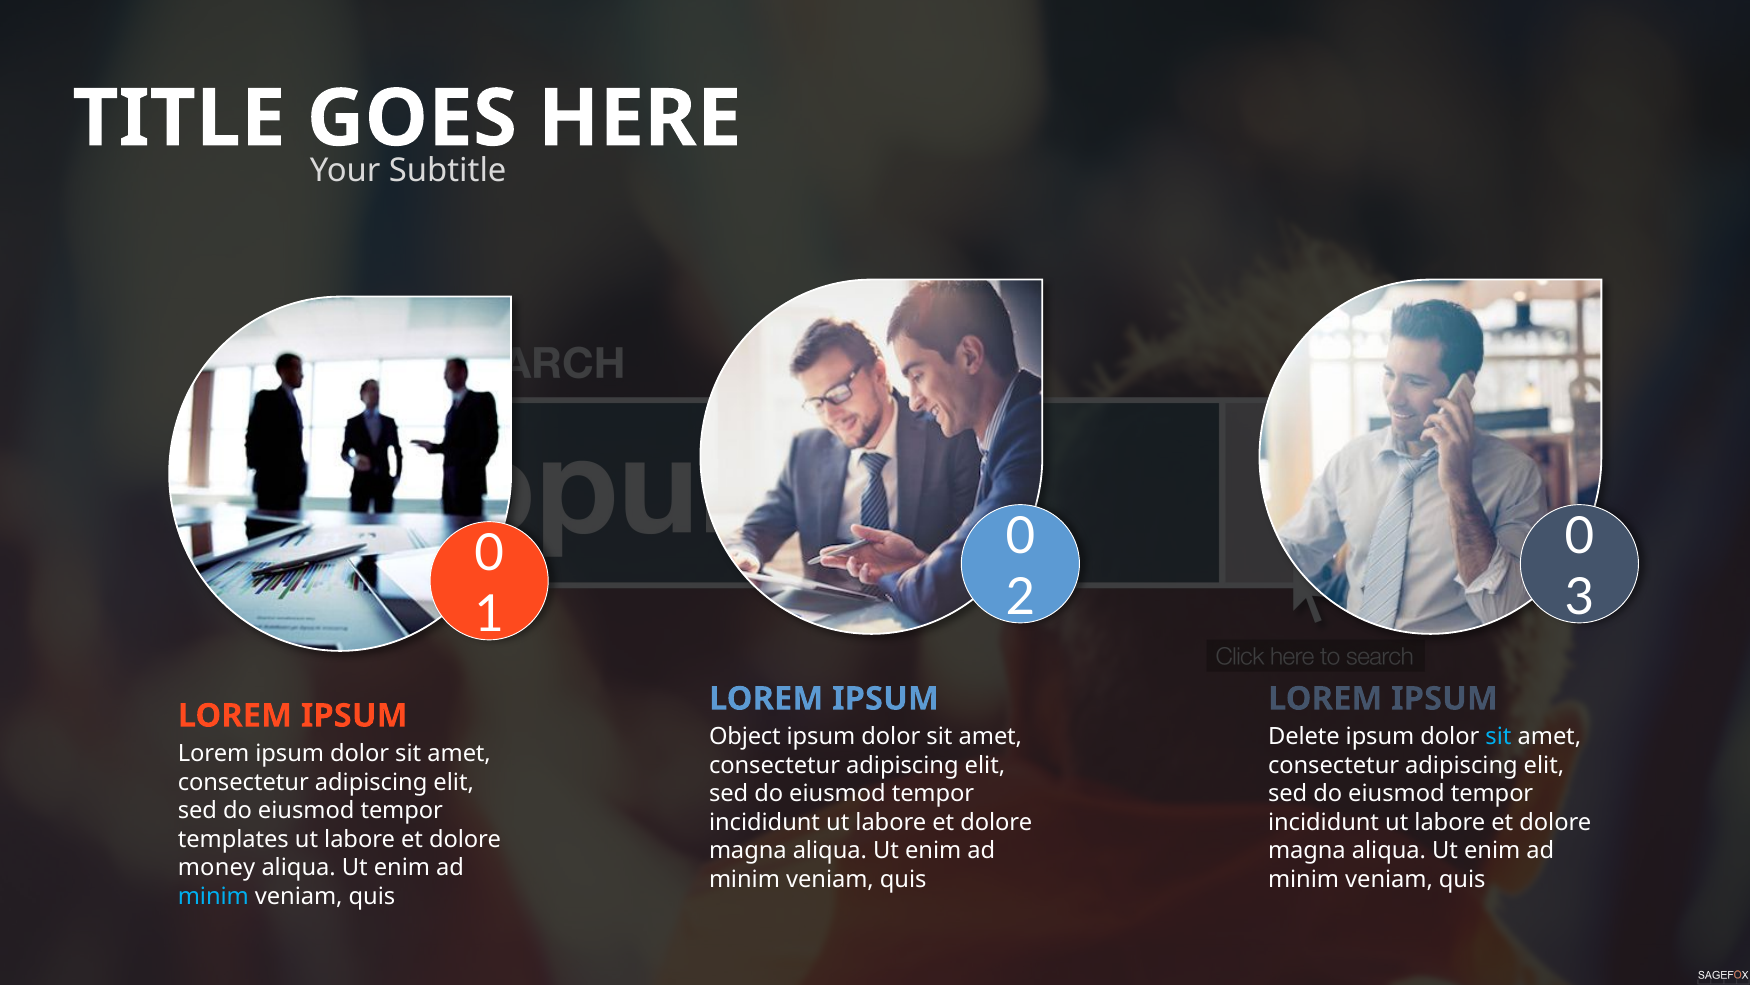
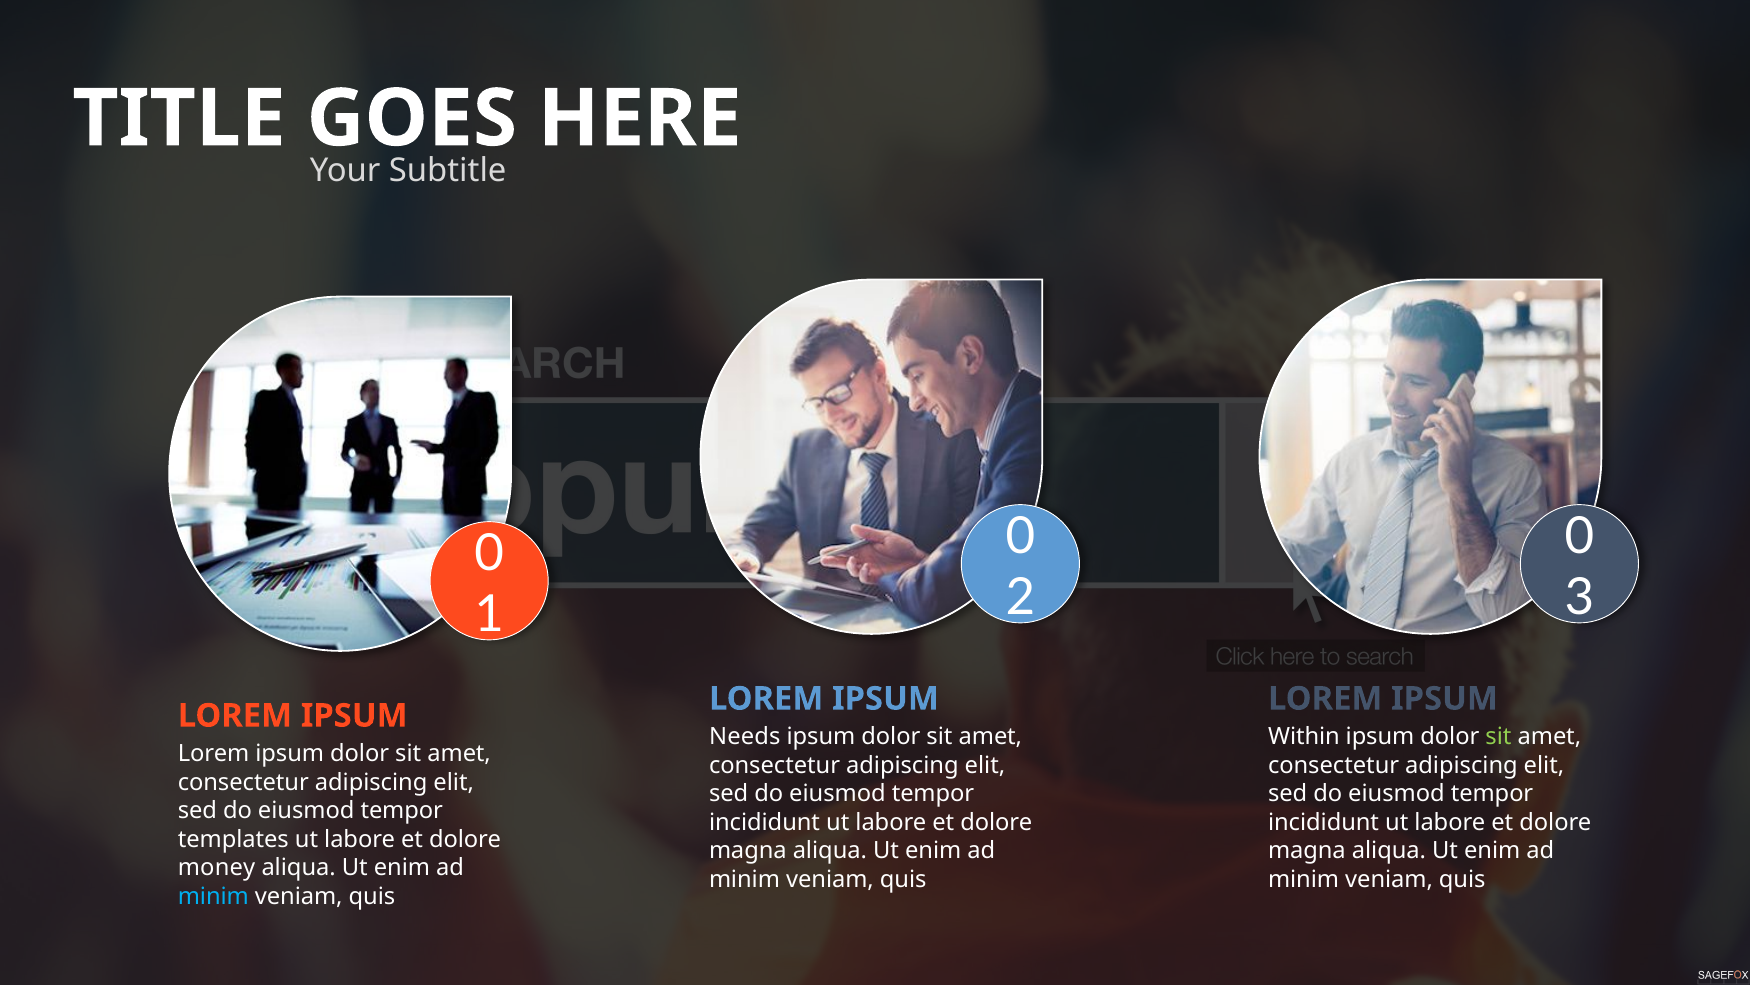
Object: Object -> Needs (745, 736)
Delete: Delete -> Within (1304, 736)
sit colour: light blue -> light green (1498, 736)
